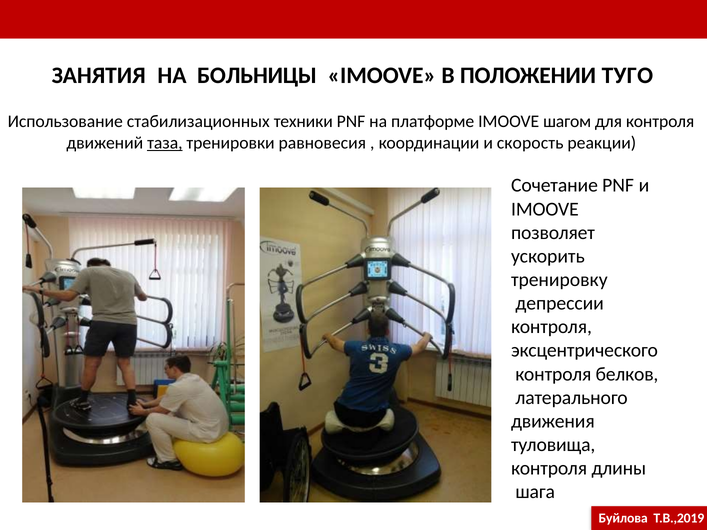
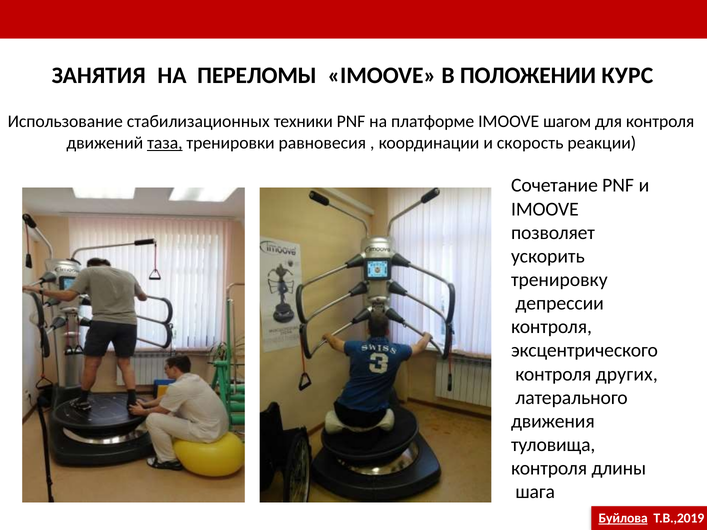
БОЛЬНИЦЫ: БОЛЬНИЦЫ -> ПЕРЕЛОМЫ (257, 76)
ТУГО: ТУГО -> КУРС (627, 76)
белков: белков -> других (627, 374)
Буйлова underline: none -> present (623, 518)
